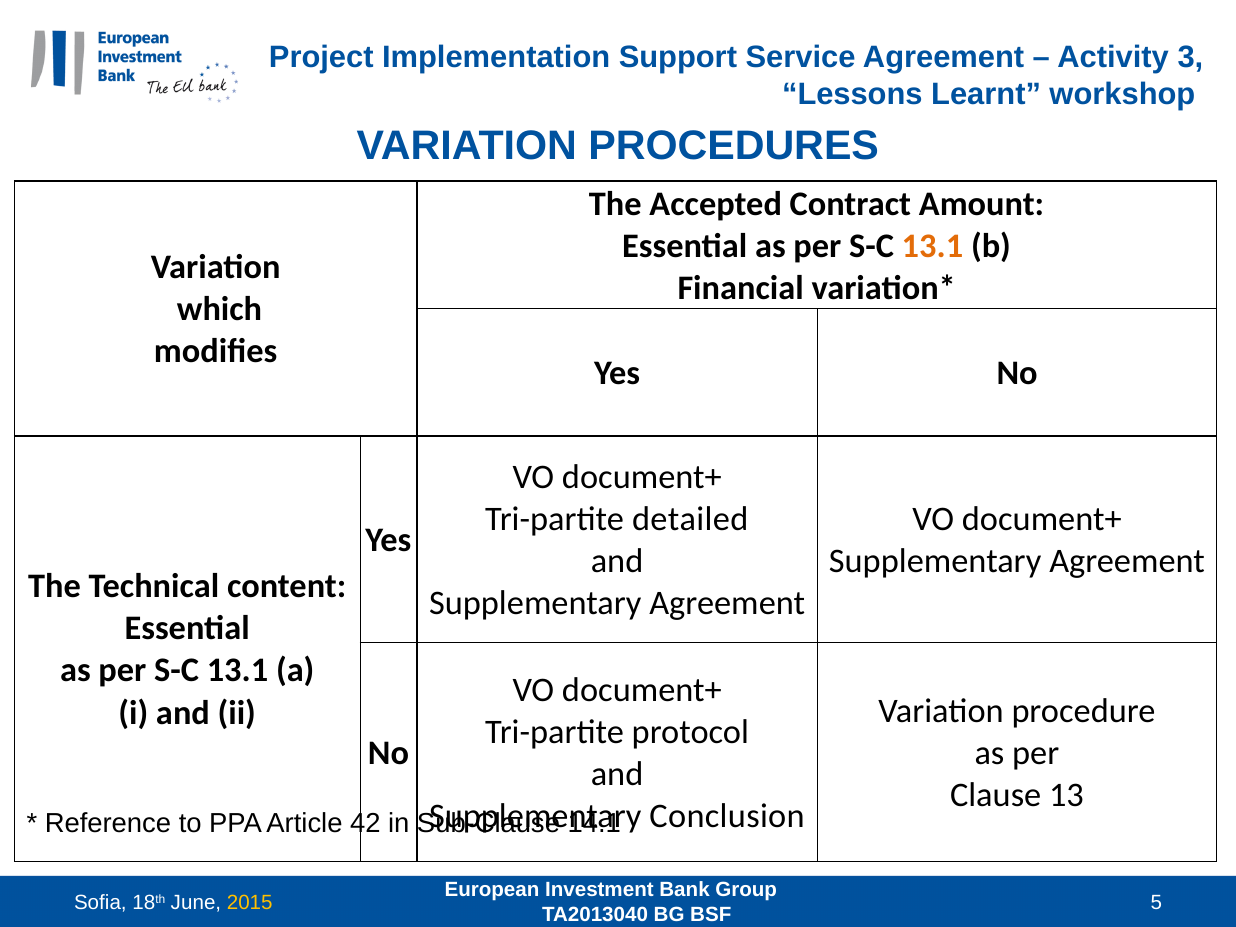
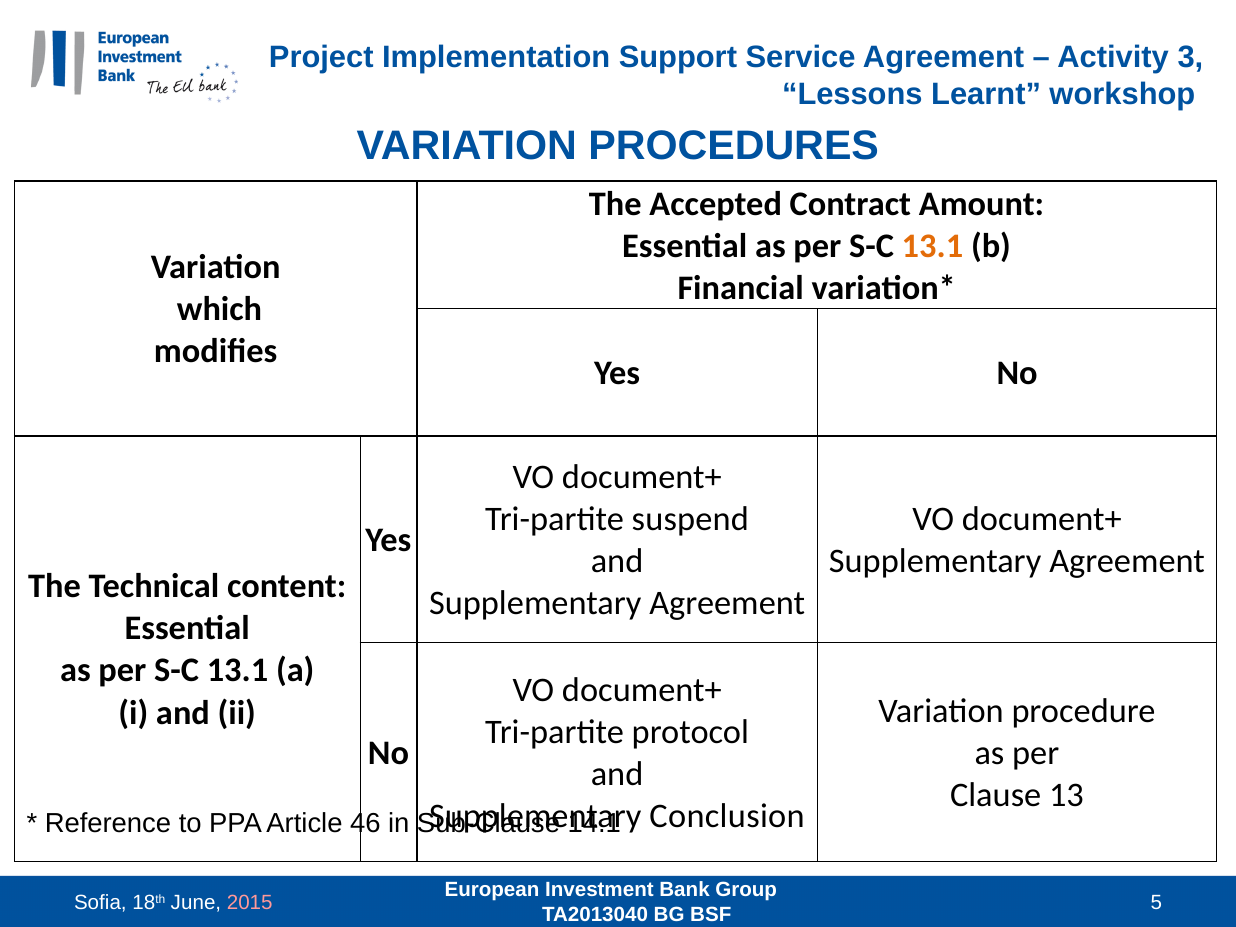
detailed: detailed -> suspend (690, 519)
42: 42 -> 46 (365, 824)
2015 colour: yellow -> pink (250, 903)
